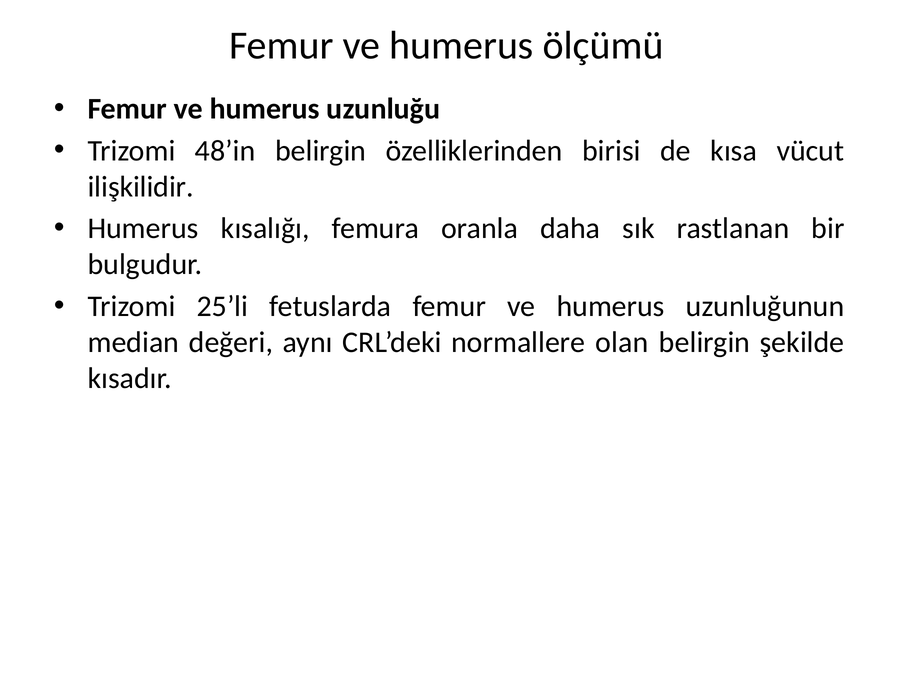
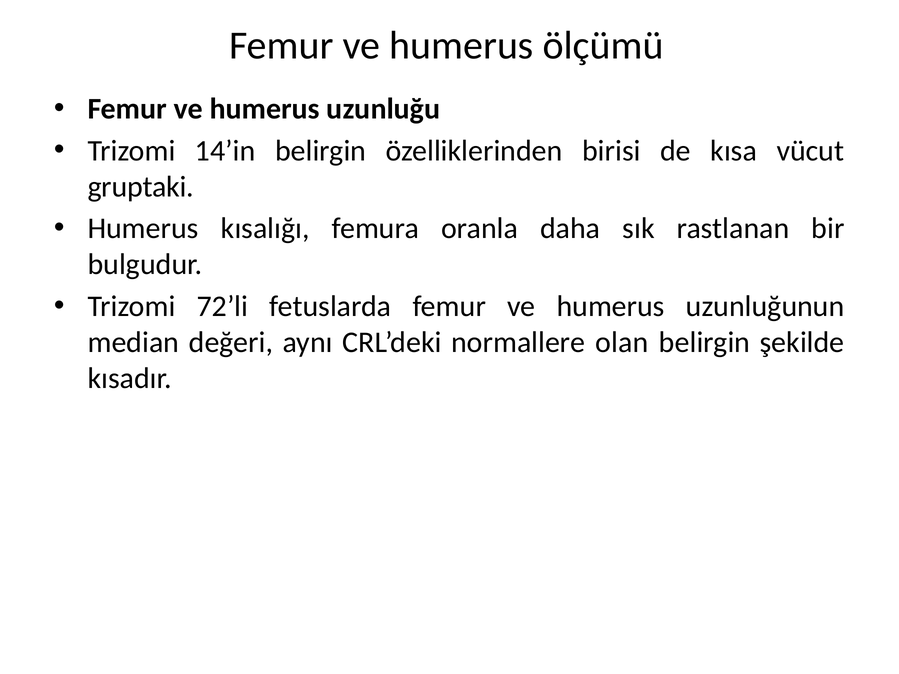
48’in: 48’in -> 14’in (225, 151)
ilişkilidir: ilişkilidir -> gruptaki (141, 187)
25’li: 25’li -> 72’li (222, 307)
